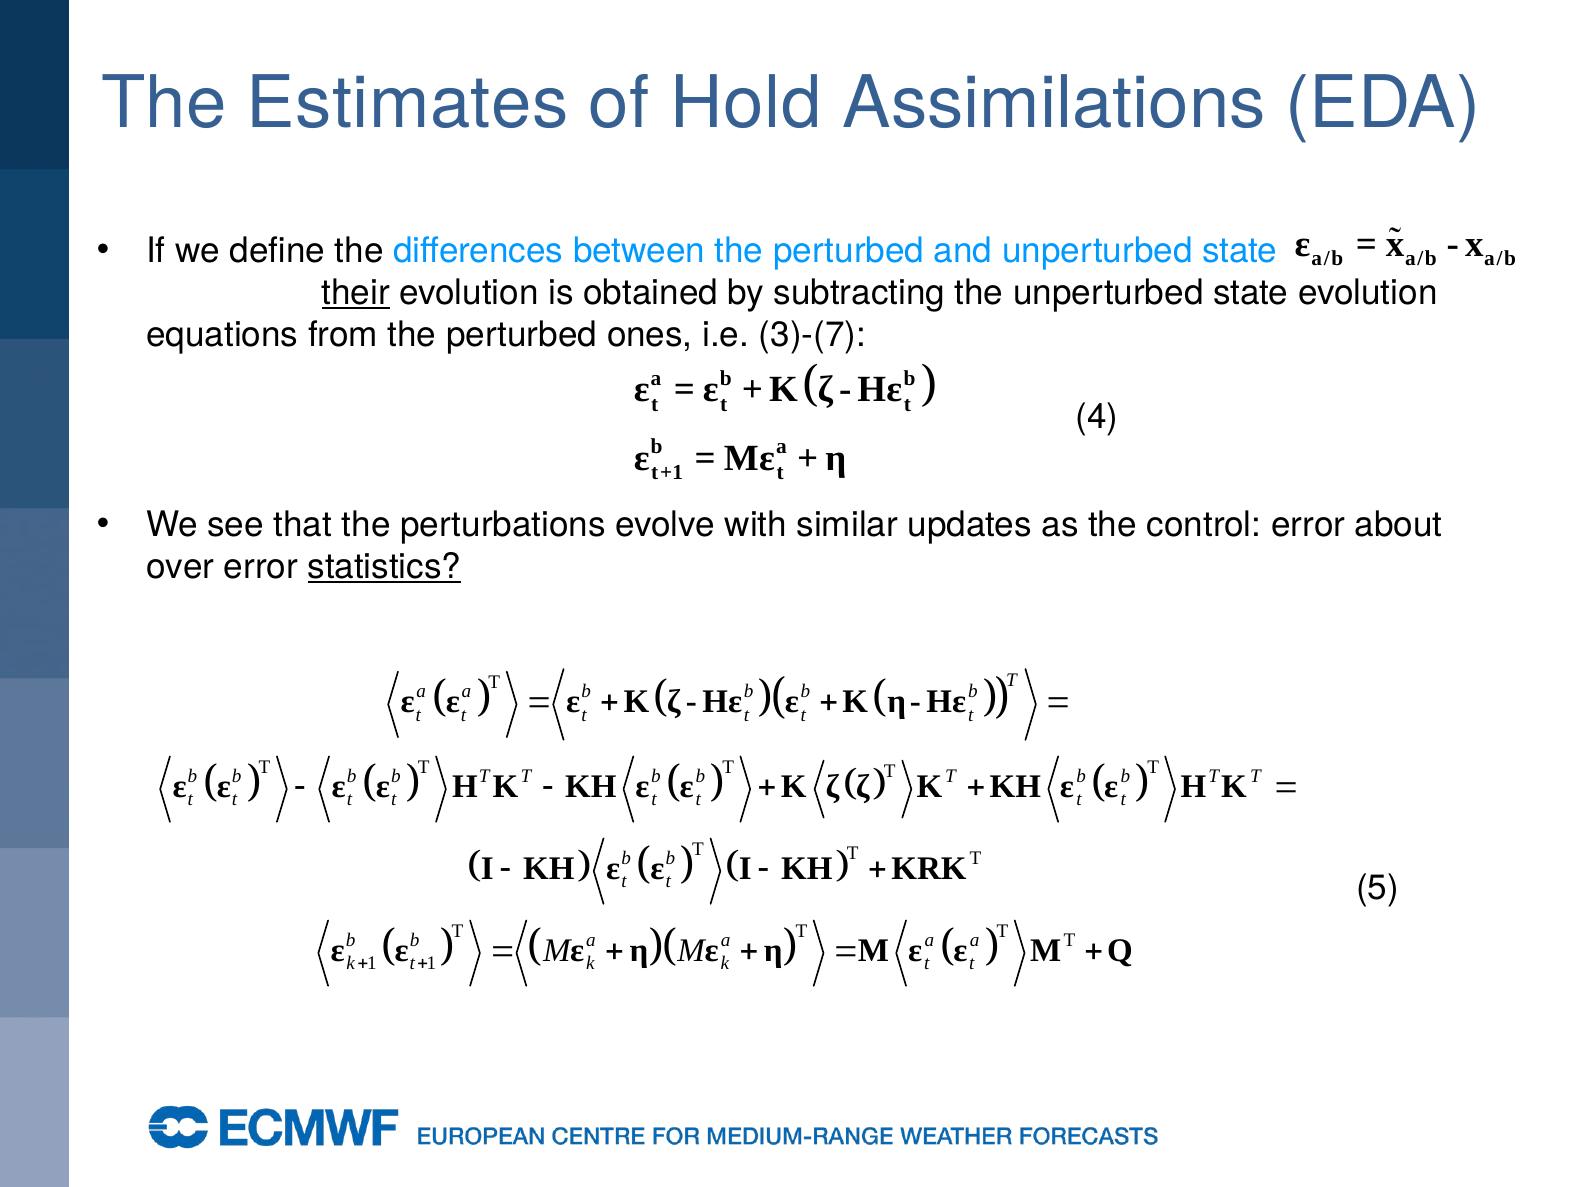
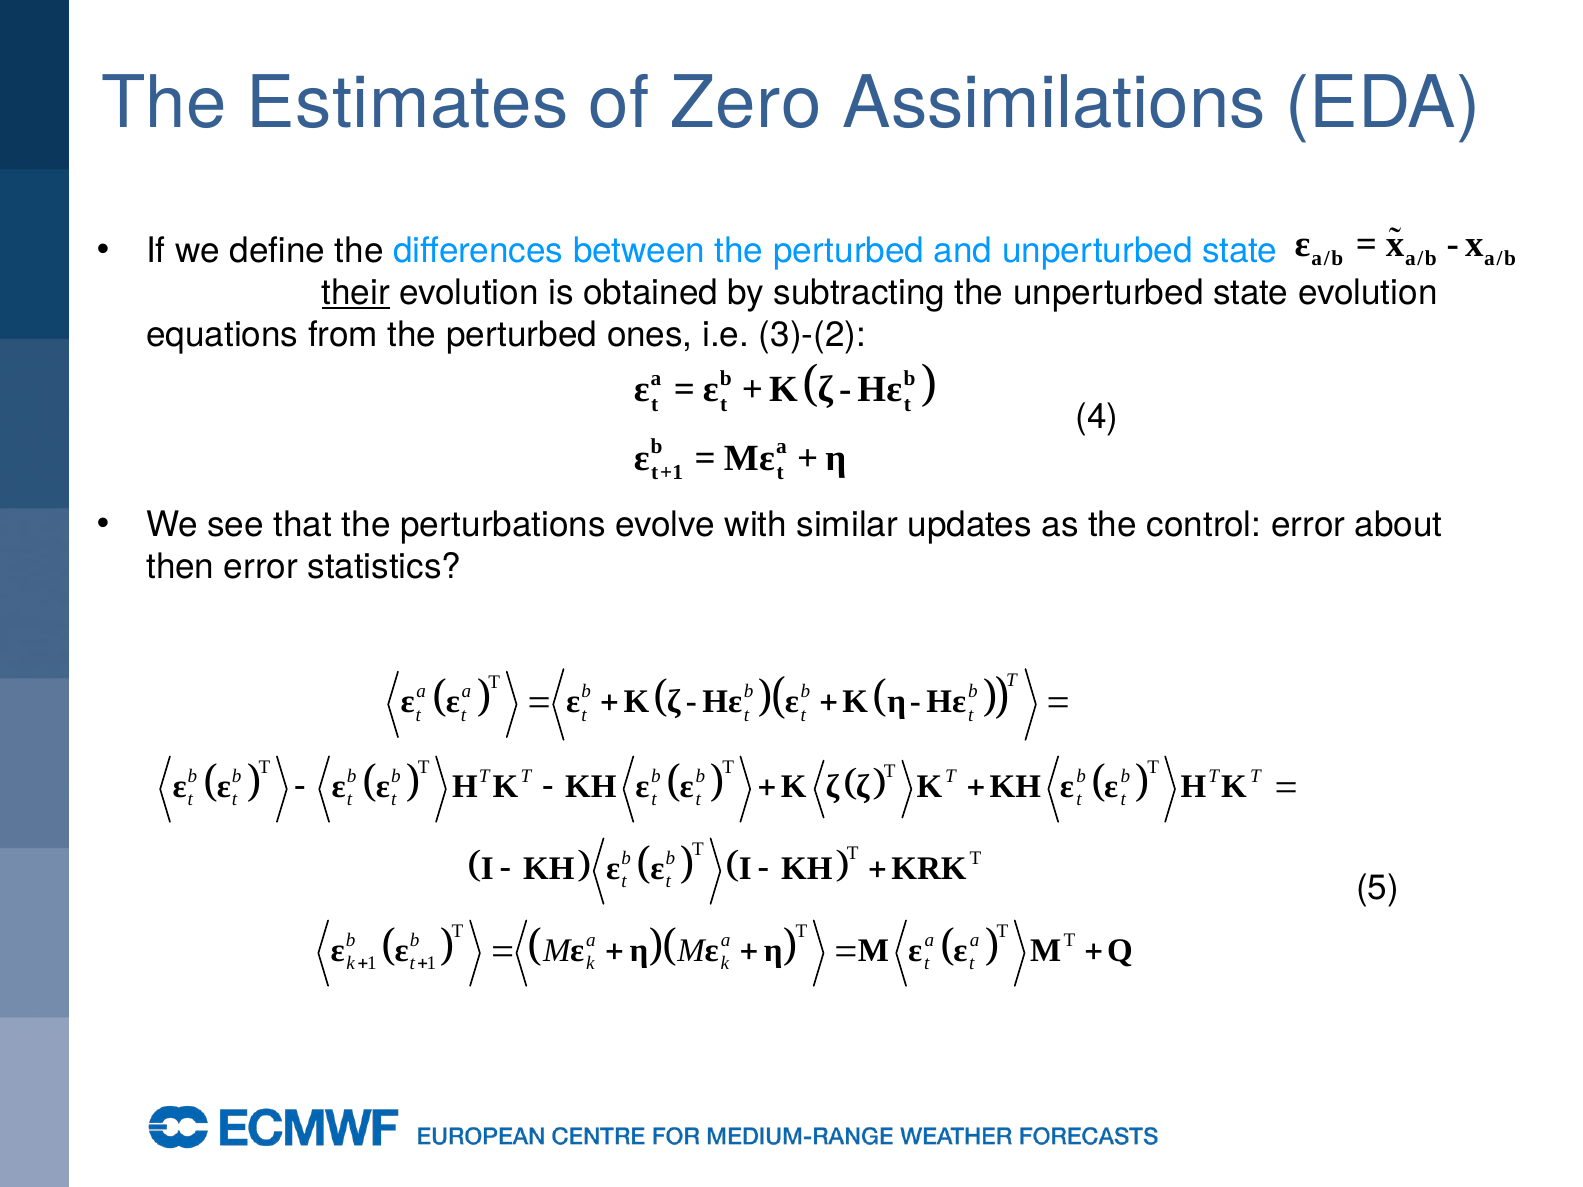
Hold: Hold -> Zero (746, 104)
3)-(7: 3)-(7 -> 3)-(2 (813, 335)
over: over -> then (180, 567)
statistics underline: present -> none (384, 567)
